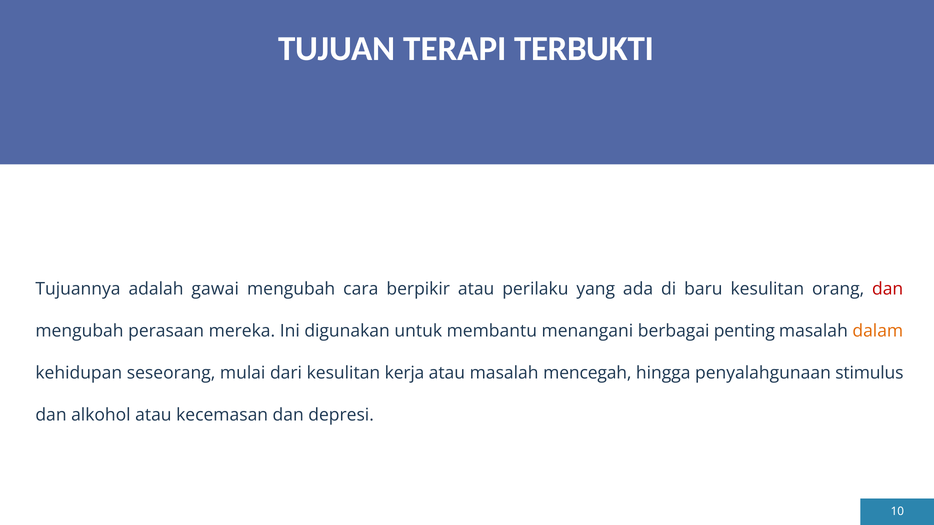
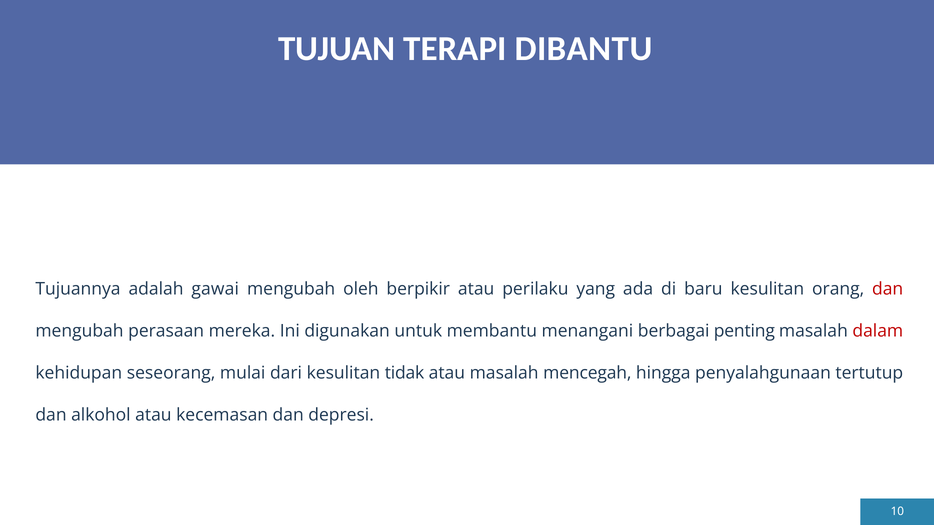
TERBUKTI: TERBUKTI -> DIBANTU (584, 49)
cara: cara -> oleh (361, 289)
dalam colour: orange -> red (878, 331)
kerja: kerja -> tidak (405, 373)
stimulus: stimulus -> tertutup (869, 373)
